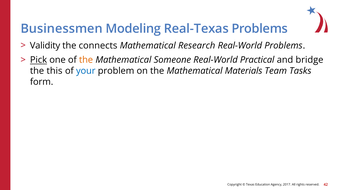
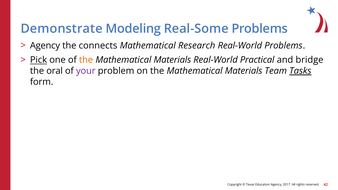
Businessmen: Businessmen -> Demonstrate (62, 29)
Real-Texas: Real-Texas -> Real-Some (196, 29)
Validity: Validity -> Agency (45, 46)
Someone: Someone -> Materials (172, 60)
this: this -> oral (55, 71)
your colour: blue -> purple (86, 71)
Tasks underline: none -> present (300, 71)
